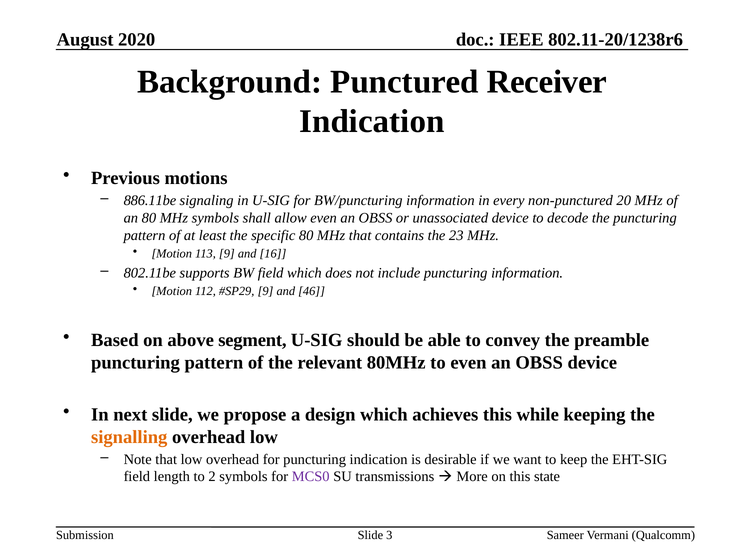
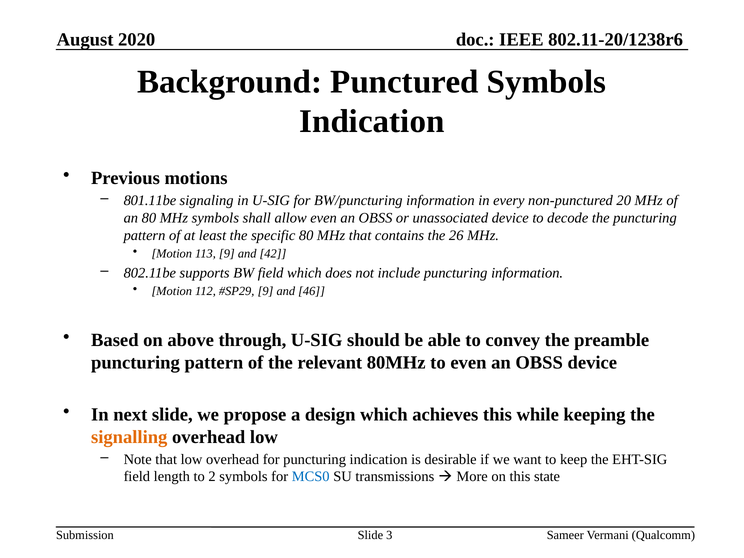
Punctured Receiver: Receiver -> Symbols (547, 82)
886.11be: 886.11be -> 801.11be (150, 200)
23: 23 -> 26 (456, 235)
16: 16 -> 42 (273, 254)
segment: segment -> through (252, 340)
MCS0 colour: purple -> blue (311, 477)
